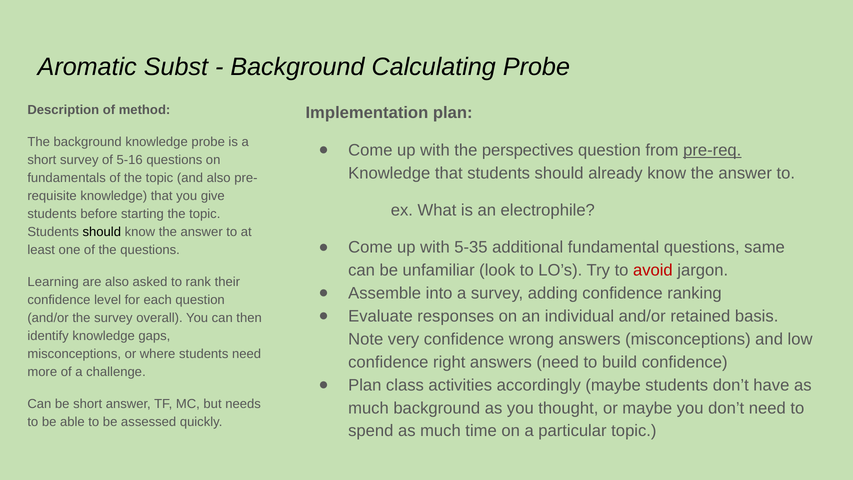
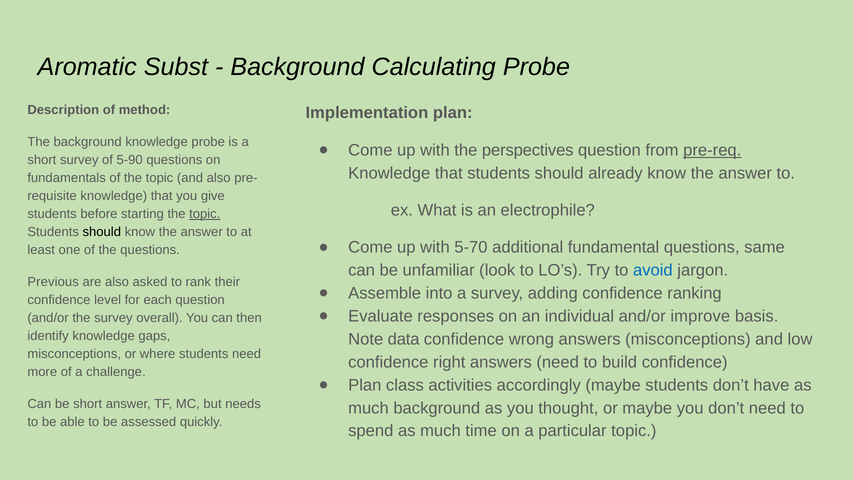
5-16: 5-16 -> 5-90 (130, 160)
topic underline: none -> present (205, 214)
5-35: 5-35 -> 5-70 (471, 247)
avoid colour: red -> blue (653, 270)
Learning: Learning -> Previous (53, 282)
retained: retained -> improve (700, 316)
very: very -> data (404, 339)
